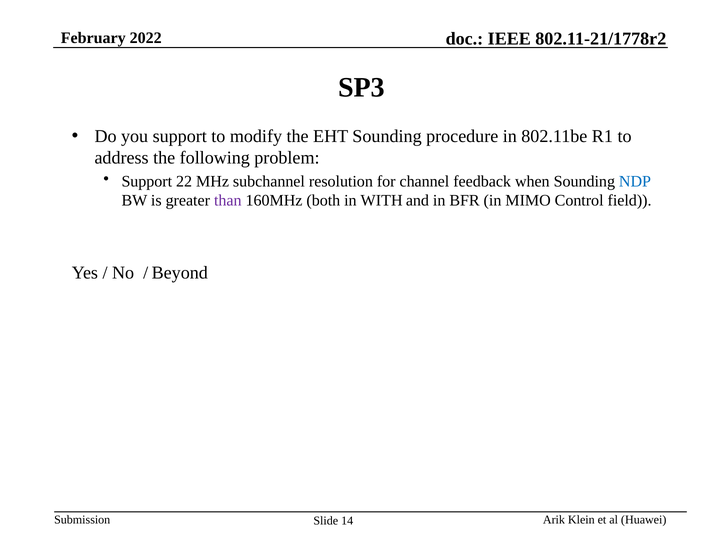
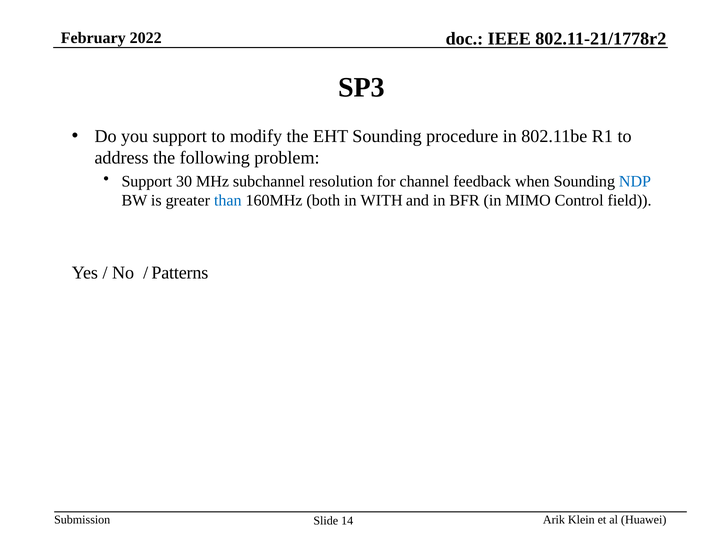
22: 22 -> 30 (184, 181)
than colour: purple -> blue (228, 201)
Beyond: Beyond -> Patterns (180, 273)
